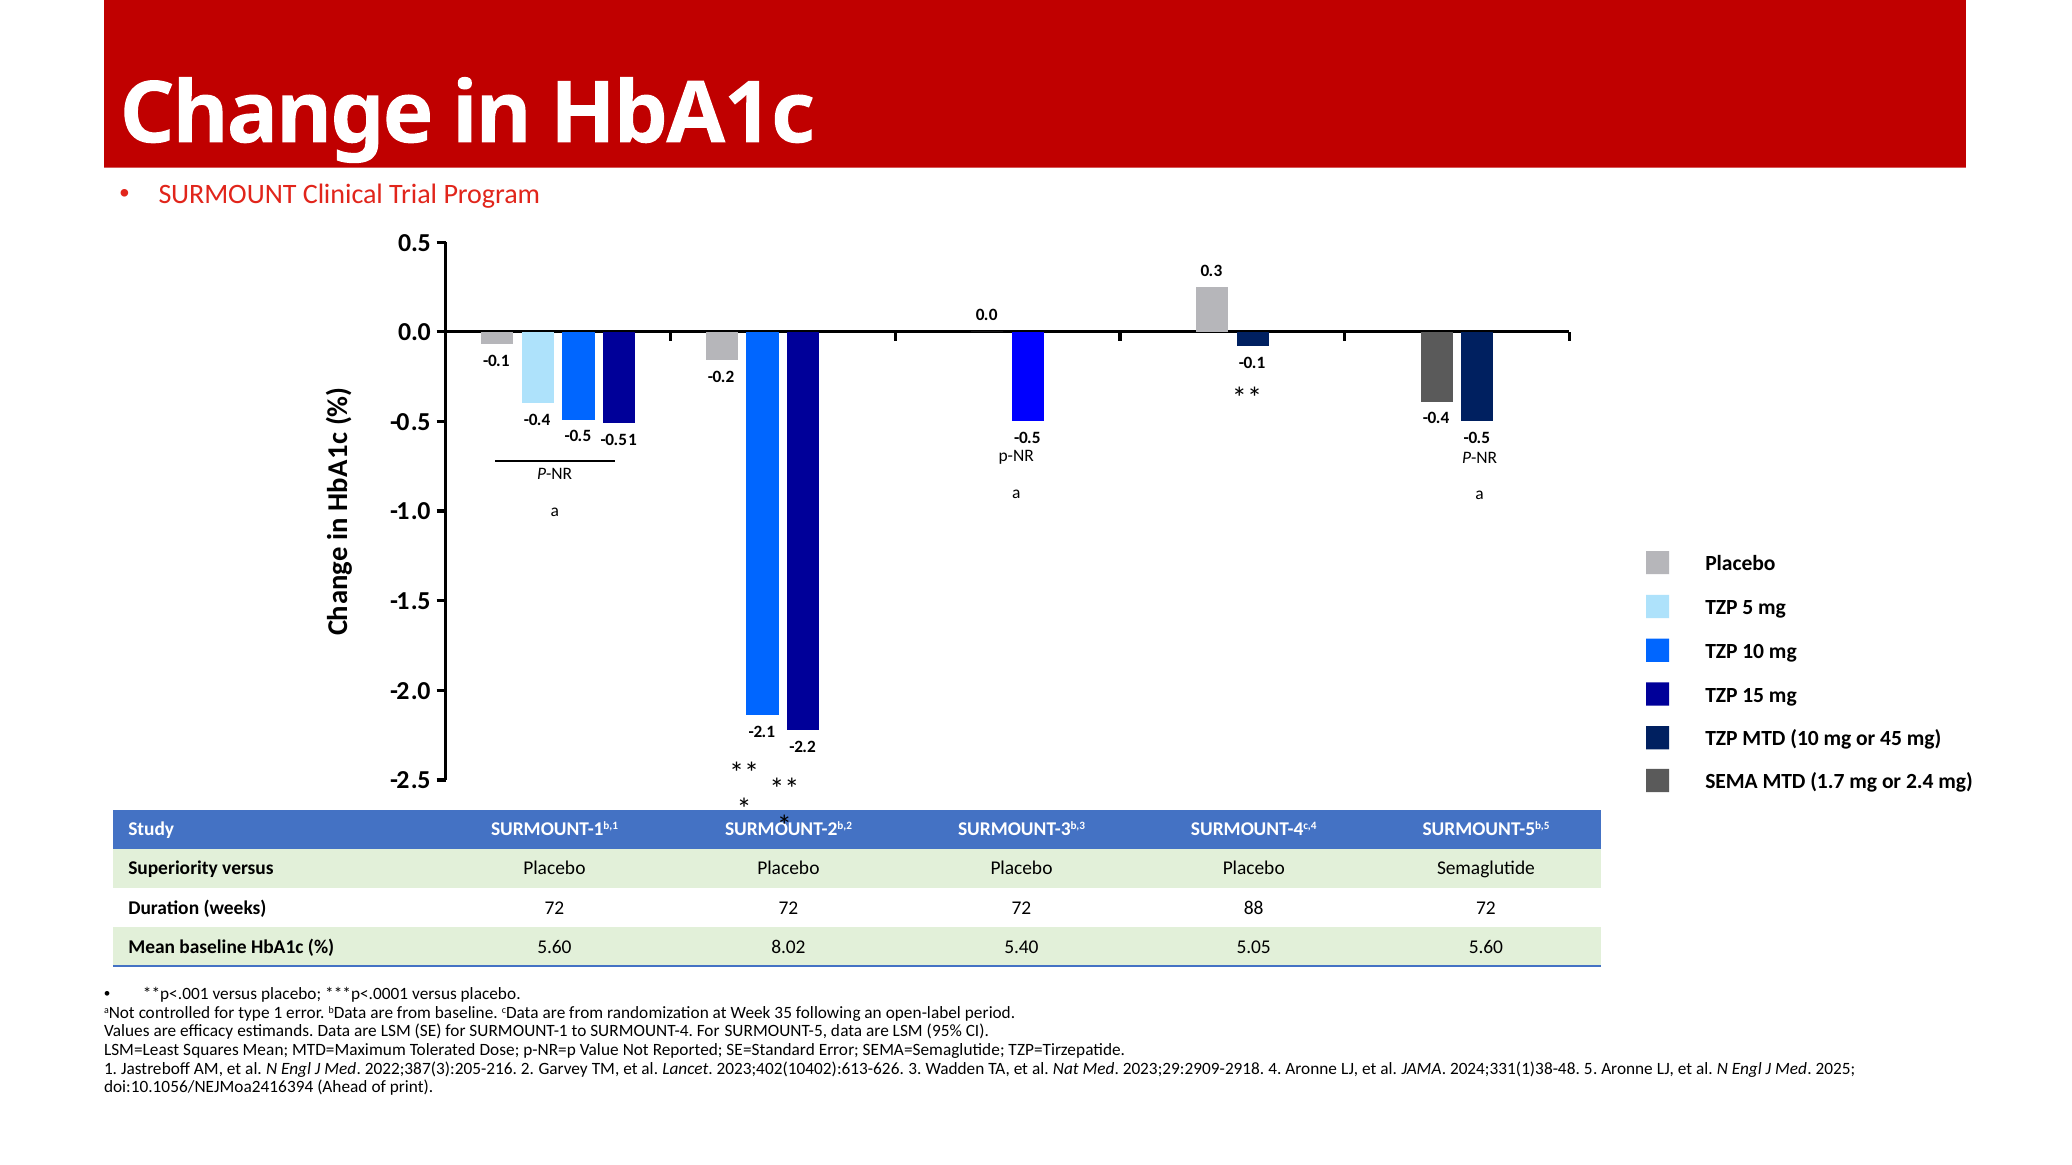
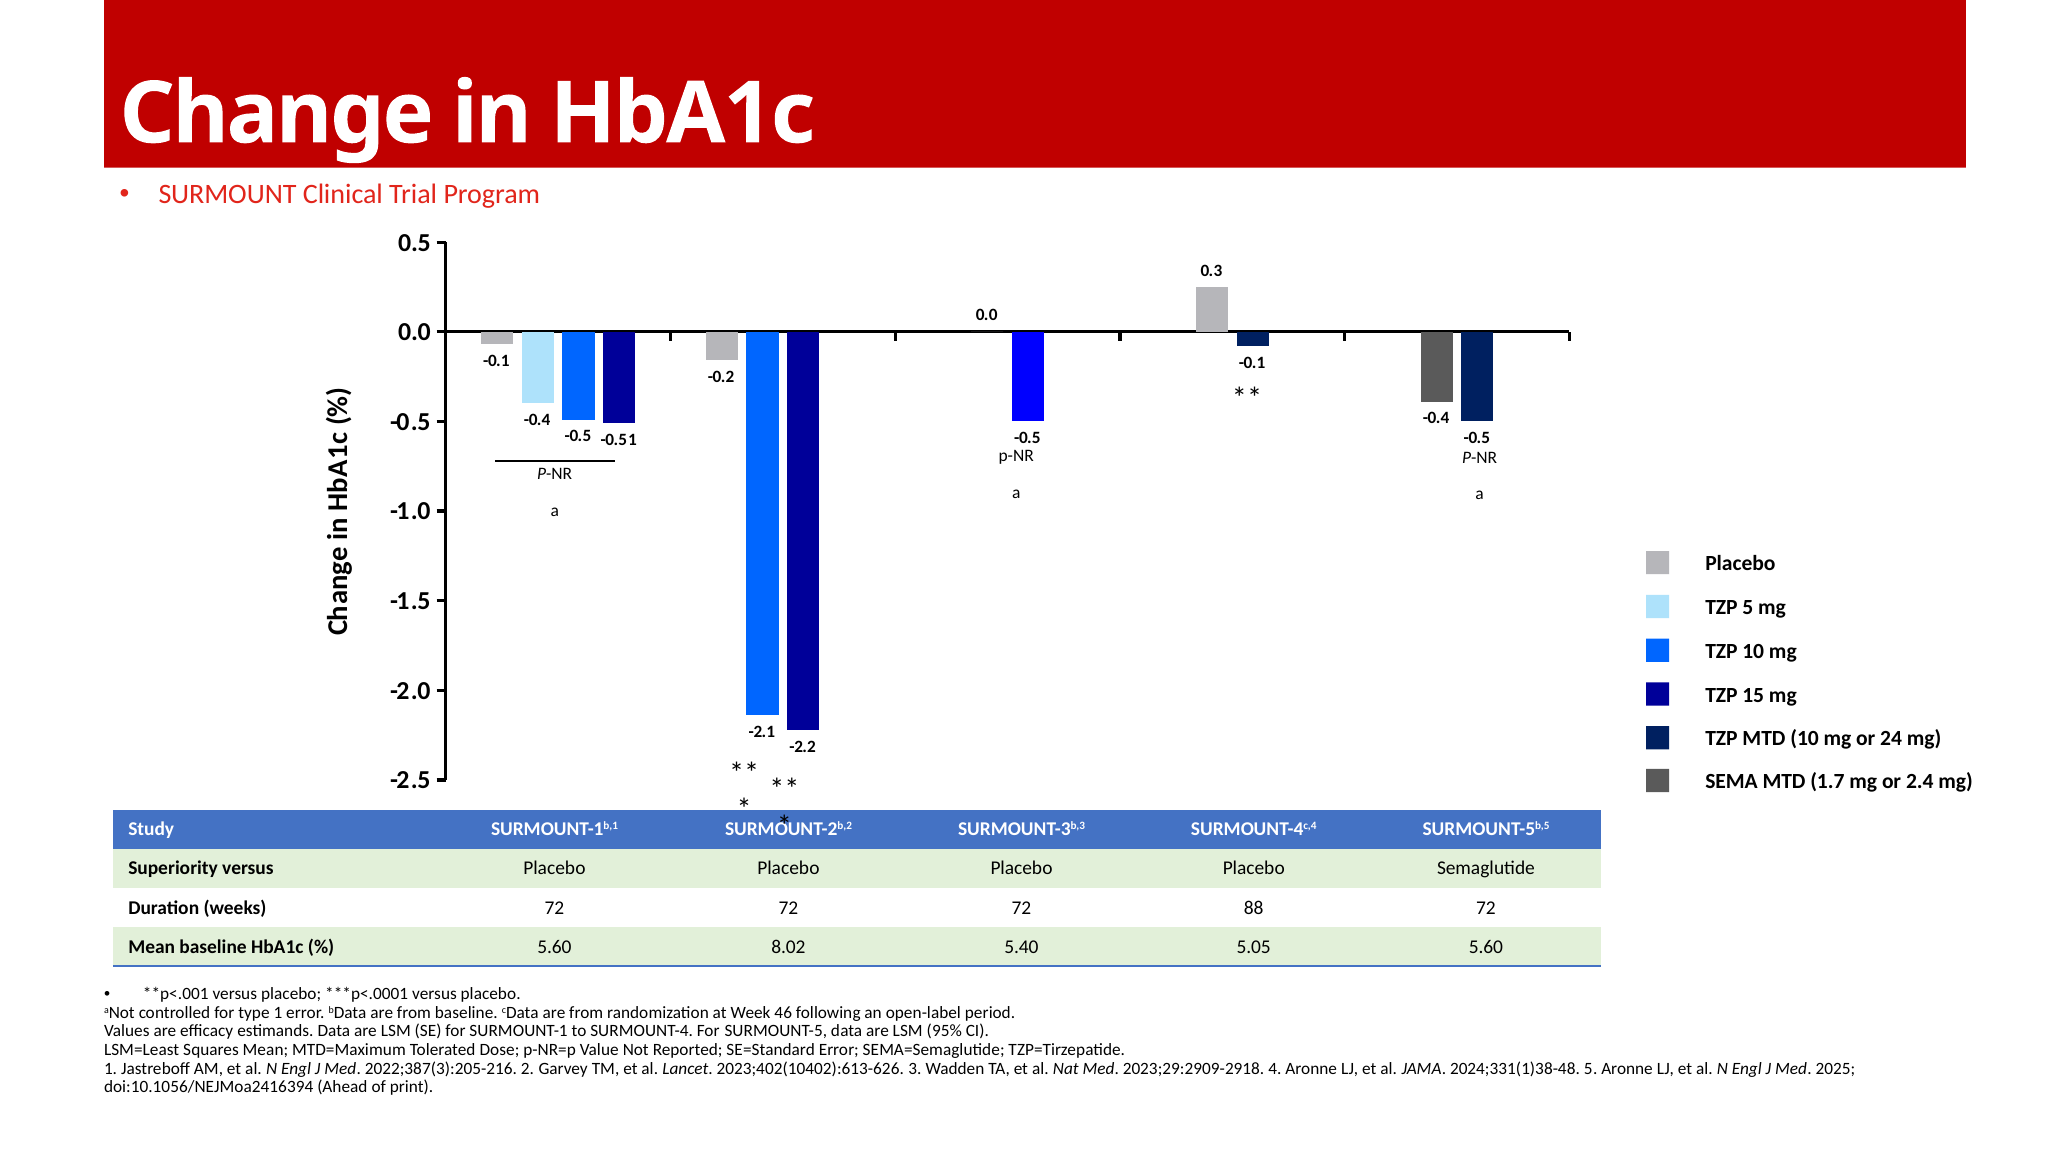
45: 45 -> 24 (1891, 739)
35: 35 -> 46 (783, 1013)
